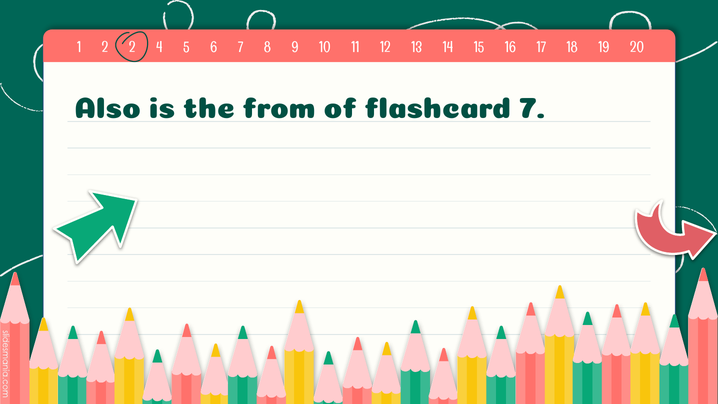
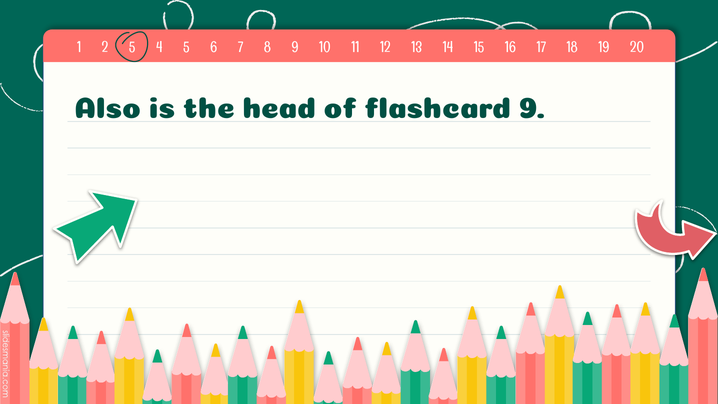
2: 2 -> 5 (132, 47)
from: from -> head (279, 108)
flashcard 7: 7 -> 9 (532, 108)
